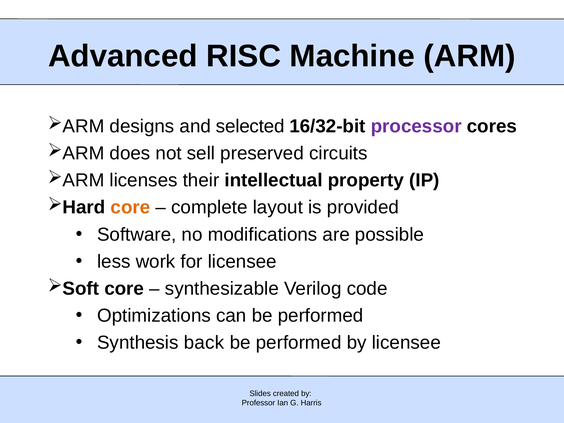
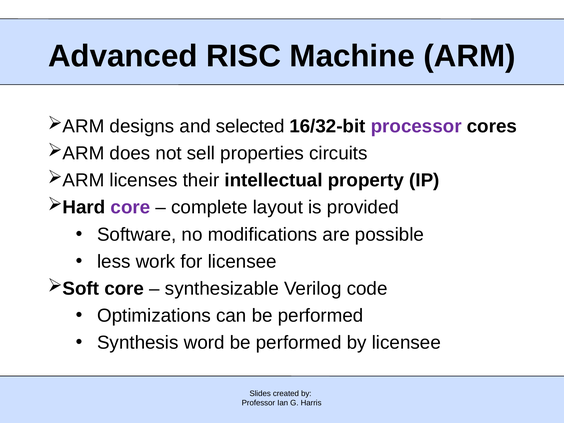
preserved: preserved -> properties (262, 153)
core colour: orange -> purple (131, 207)
back: back -> word (204, 343)
